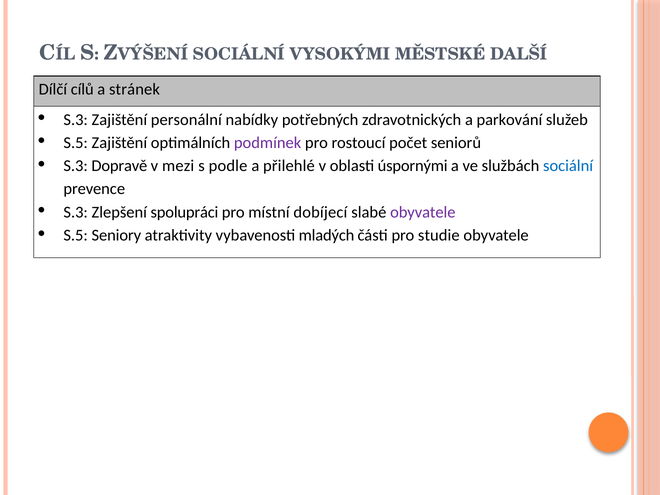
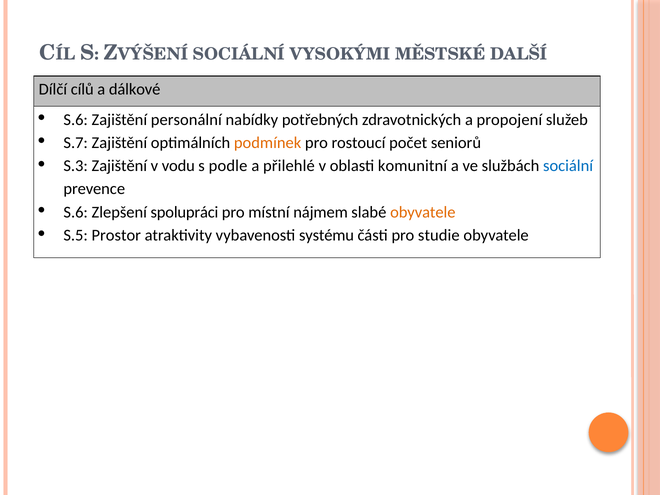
stránek: stránek -> dálkové (135, 89)
S.3: S.3 -> S.6 (76, 120)
parkování: parkování -> propojení (509, 120)
S.5: S.5 -> S.7 (76, 143)
podmínek colour: purple -> orange (268, 143)
S.3 Dopravě: Dopravě -> Zajištění (119, 166)
mezi: mezi -> vodu (178, 166)
úspornými: úspornými -> komunitní (413, 166)
S.3: S.3 -> S.6 (76, 212)
dobíjecí: dobíjecí -> nájmem (321, 212)
obyvatele colour: purple -> orange (423, 212)
Seniory: Seniory -> Prostor (116, 235)
mladých: mladých -> systému (327, 235)
